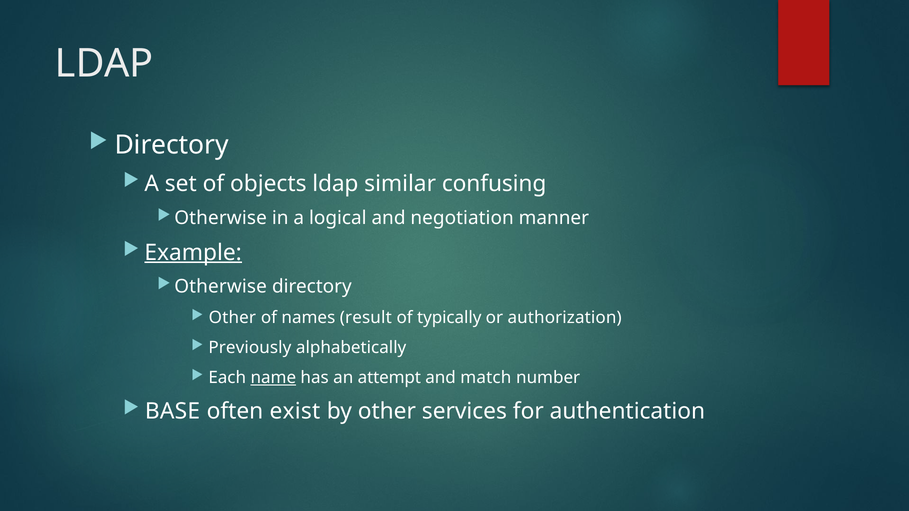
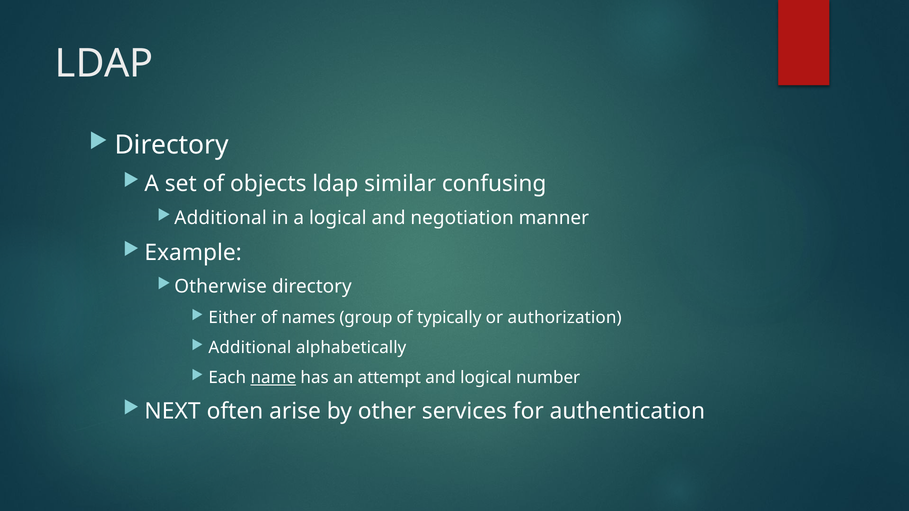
Otherwise: Otherwise -> Additional (221, 218)
Example underline: present -> none (193, 253)
Other: Other -> Either (232, 318)
result: result -> group (366, 318)
Previously: Previously -> Additional (250, 348)
and match: match -> logical (486, 378)
BASE: BASE -> NEXT (173, 411)
exist: exist -> arise (295, 411)
